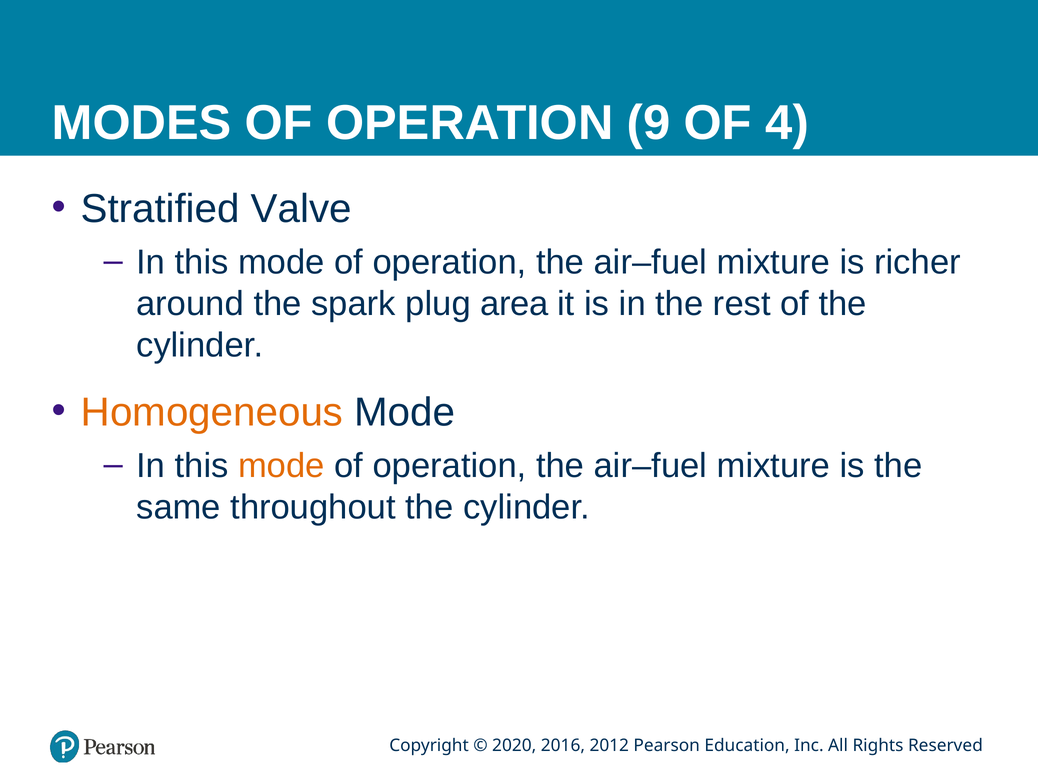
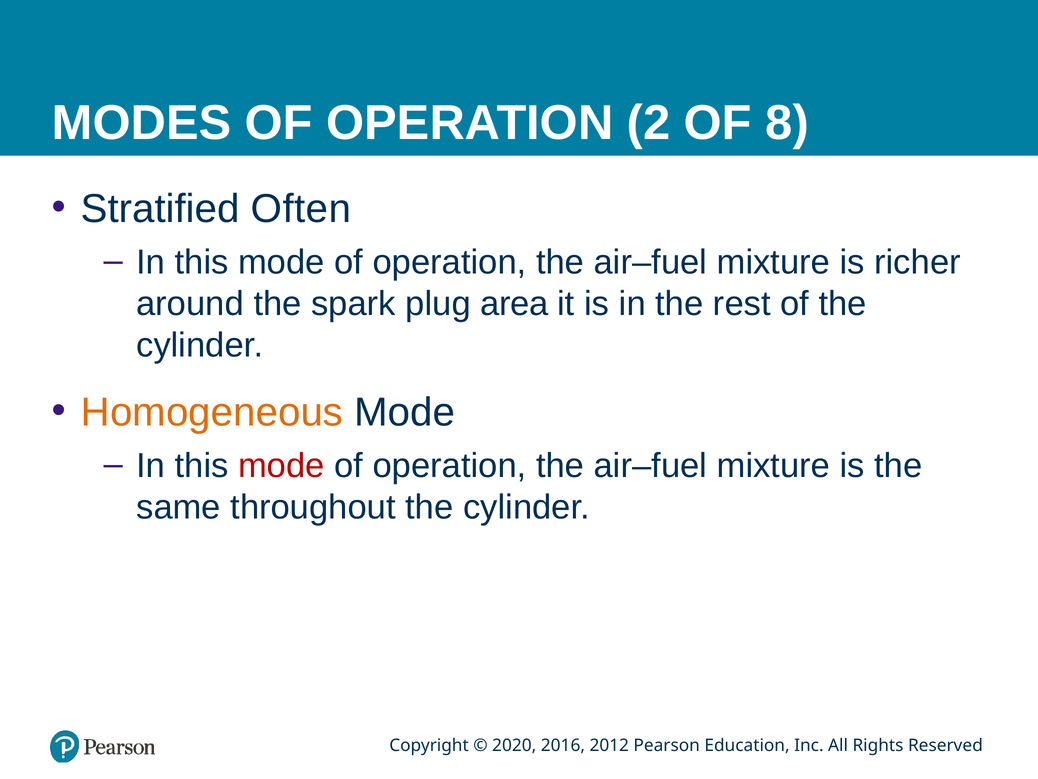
9: 9 -> 2 (649, 123)
4: 4 -> 8 (787, 123)
Valve: Valve -> Often (301, 209)
mode colour: orange -> red (281, 465)
